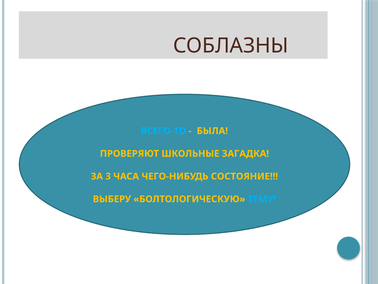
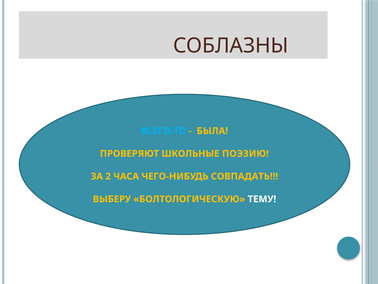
ЗАГАДКА: ЗАГАДКА -> ПОЭЗИЮ (245, 153)
3: 3 -> 2 (108, 176)
СОСТОЯНИЕ: СОСТОЯНИЕ -> СОВПАДАТЬ (244, 176)
ТЕМУ colour: light blue -> white (262, 199)
